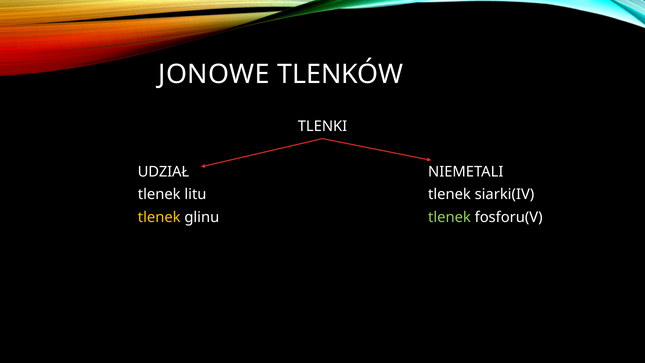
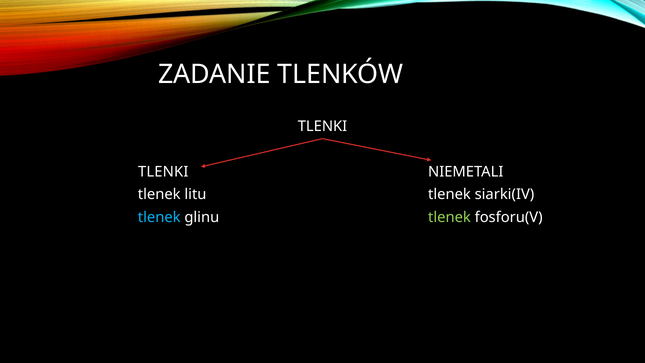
JONOWE: JONOWE -> ZADANIE (214, 74)
UDZIAŁ: UDZIAŁ -> TLENKI (163, 172)
tlenek colour: yellow -> light blue (159, 217)
